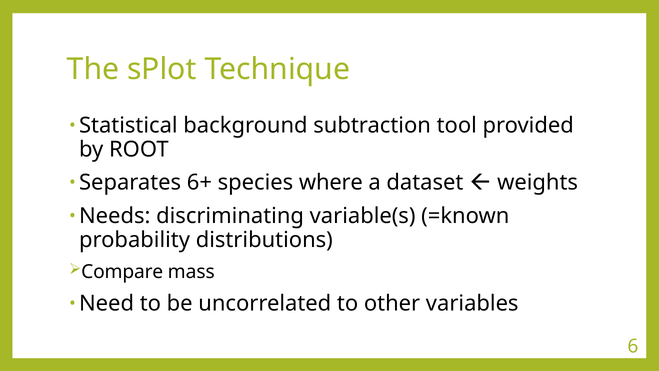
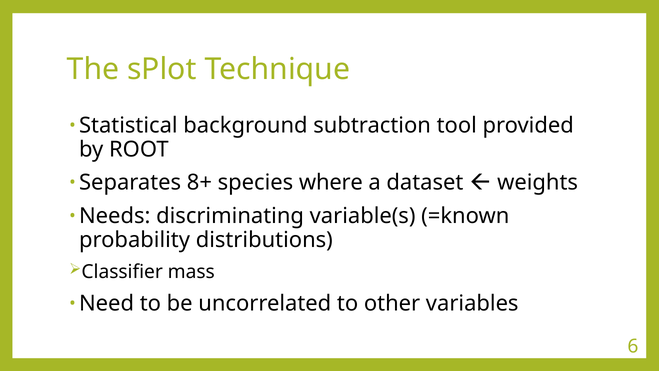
6+: 6+ -> 8+ (199, 183)
Compare: Compare -> Classifier (122, 271)
